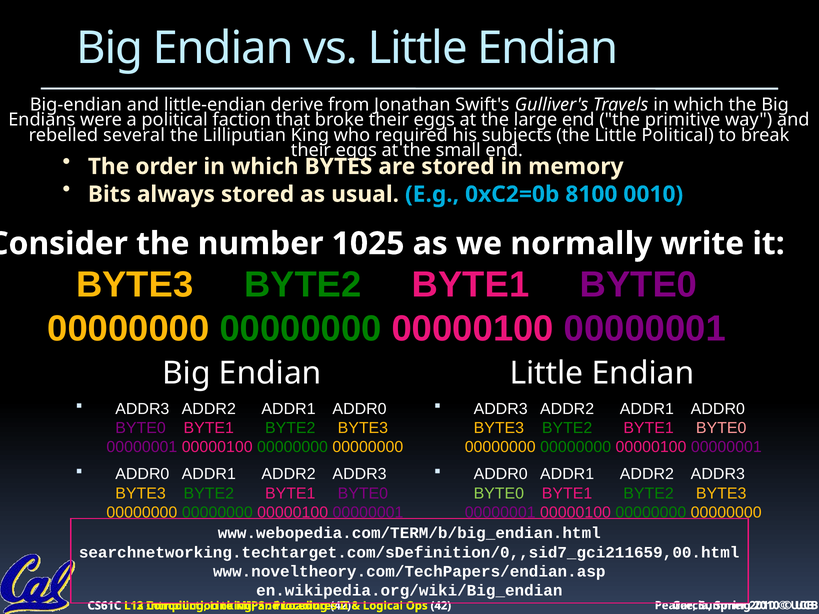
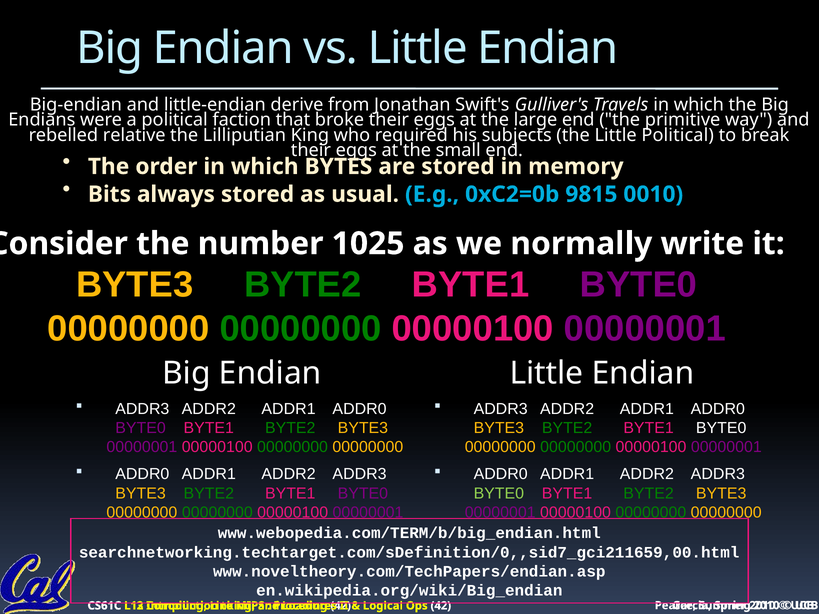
several: several -> relative (134, 135)
8100: 8100 -> 9815 (591, 194)
BYTE0 colour: pink -> white (721, 428)
